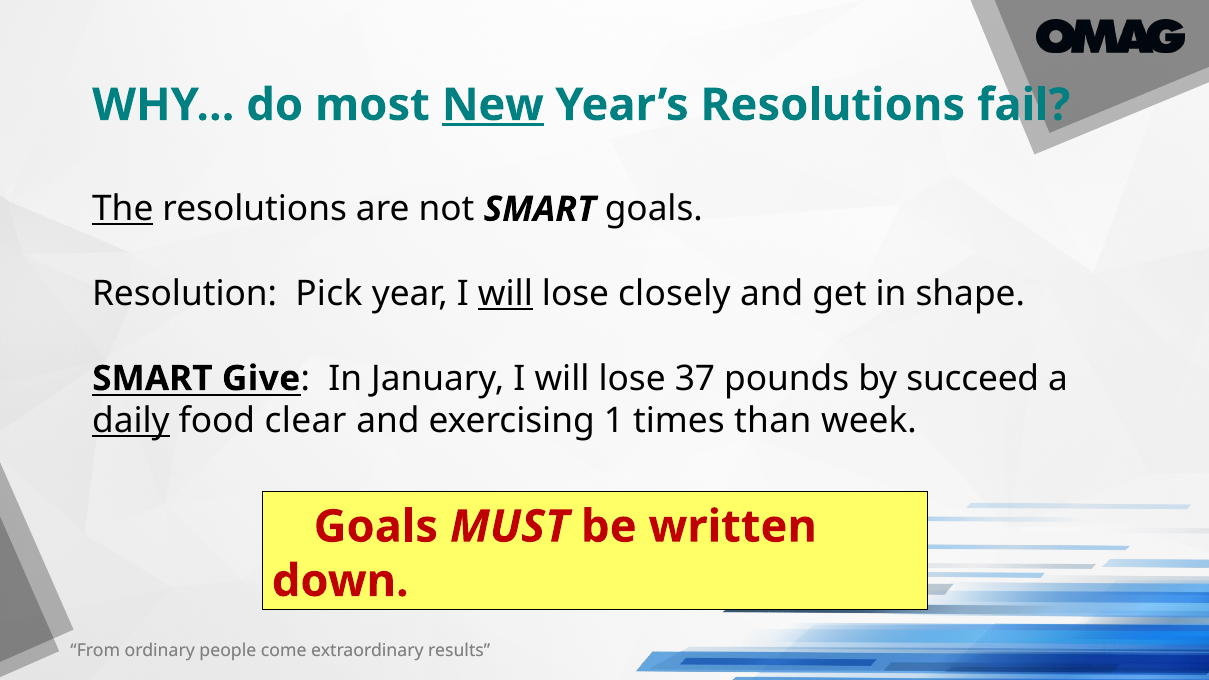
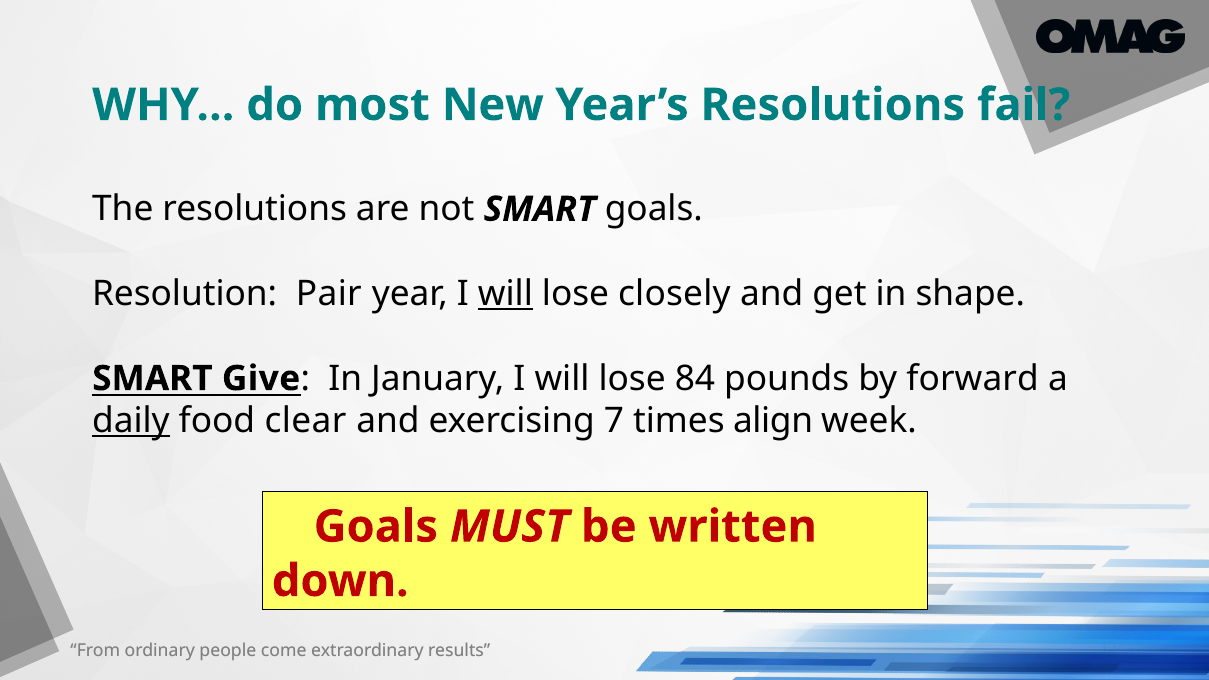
New underline: present -> none (493, 105)
The underline: present -> none (123, 209)
Pick: Pick -> Pair (329, 294)
37: 37 -> 84 (695, 379)
succeed: succeed -> forward (973, 379)
1: 1 -> 7 (614, 421)
than: than -> align (773, 421)
